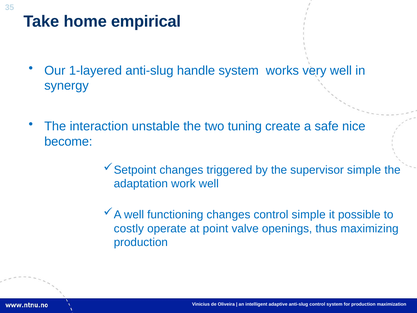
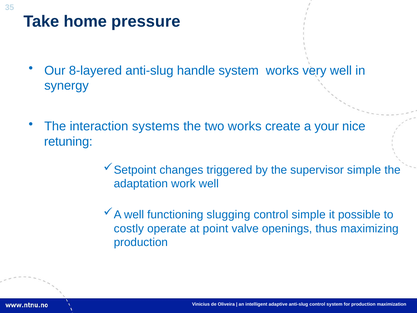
empirical: empirical -> pressure (146, 22)
1-layered: 1-layered -> 8-layered (95, 70)
unstable: unstable -> systems (156, 126)
two tuning: tuning -> works (245, 126)
safe: safe -> your (327, 126)
become: become -> retuning (68, 142)
functioning changes: changes -> slugging (228, 214)
